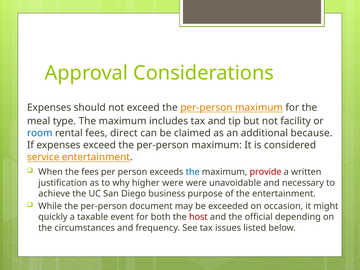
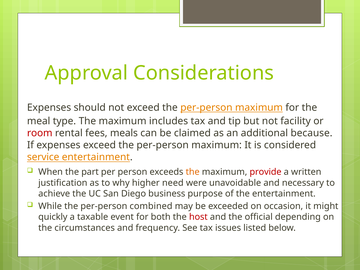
room colour: blue -> red (40, 133)
direct: direct -> meals (124, 133)
the fees: fees -> part (90, 172)
the colour: blue -> orange (193, 172)
higher were: were -> need (173, 183)
document: document -> combined (151, 206)
